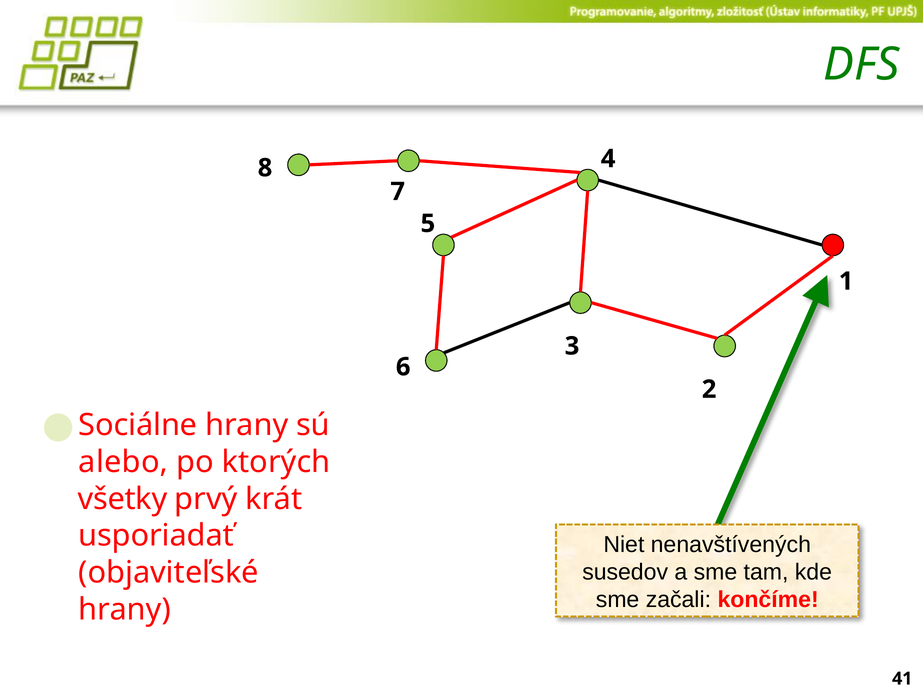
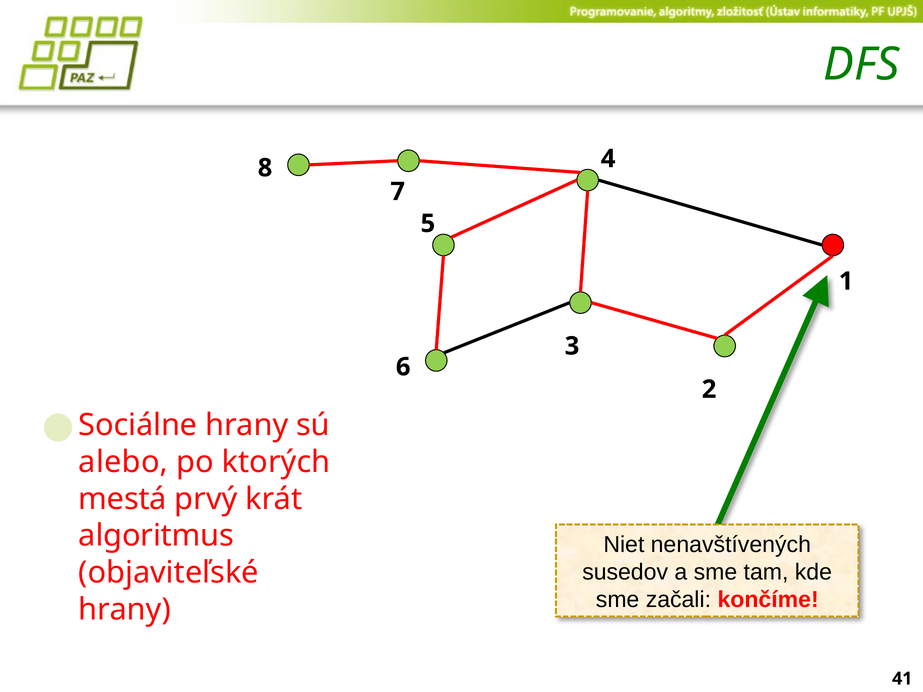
všetky: všetky -> mestá (123, 499)
usporiadať: usporiadať -> algoritmus (156, 536)
